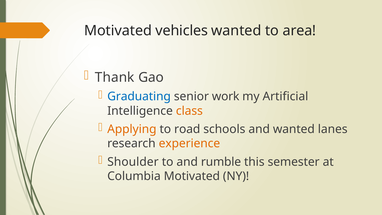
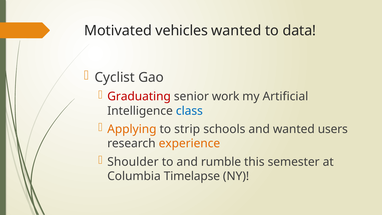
area: area -> data (299, 31)
Thank: Thank -> Cyclist (115, 77)
Graduating colour: blue -> red (139, 96)
class colour: orange -> blue (189, 111)
road: road -> strip (187, 129)
lanes: lanes -> users (333, 129)
Columbia Motivated: Motivated -> Timelapse (192, 176)
